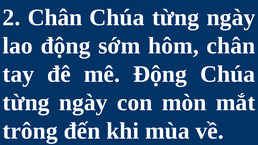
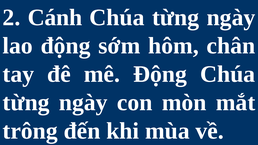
2 Chân: Chân -> Cánh (55, 17)
